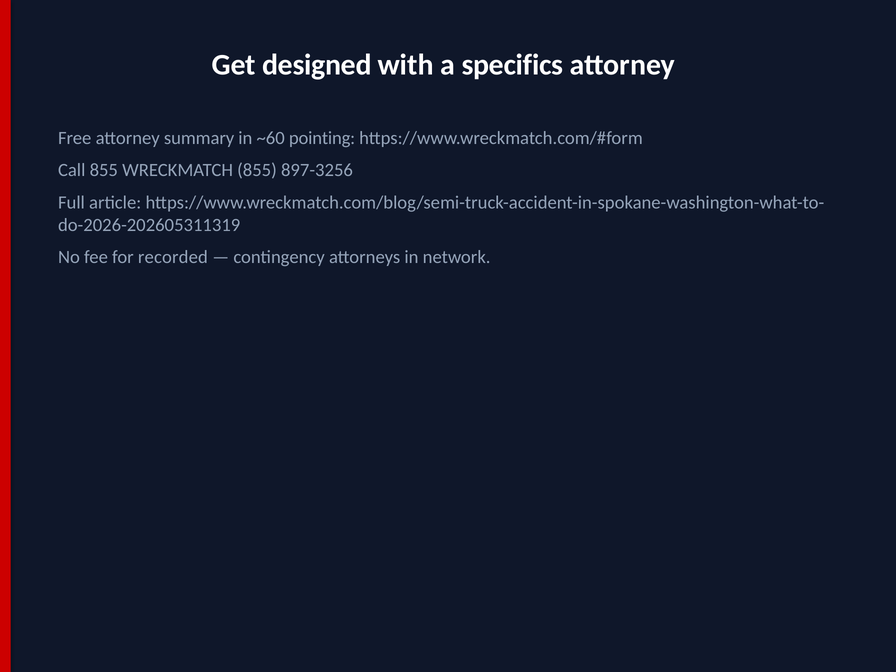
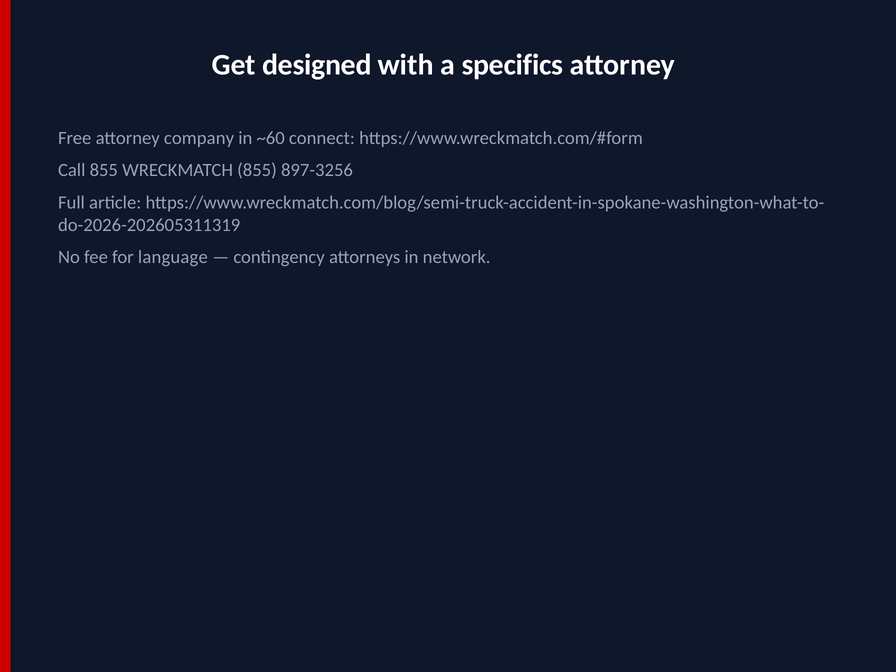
summary: summary -> company (199, 138)
pointing: pointing -> connect (322, 138)
recorded: recorded -> language (173, 257)
